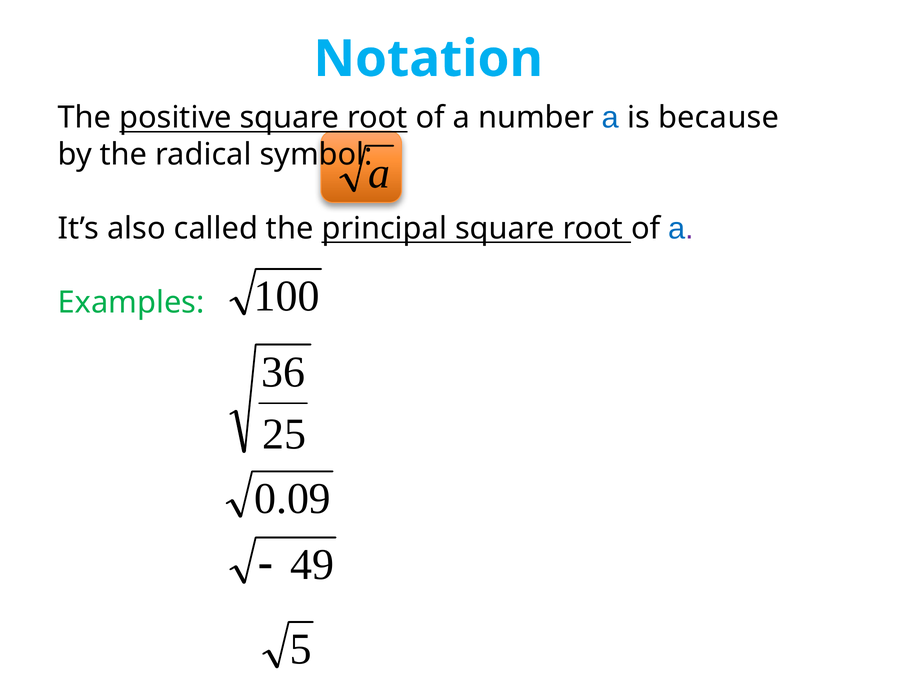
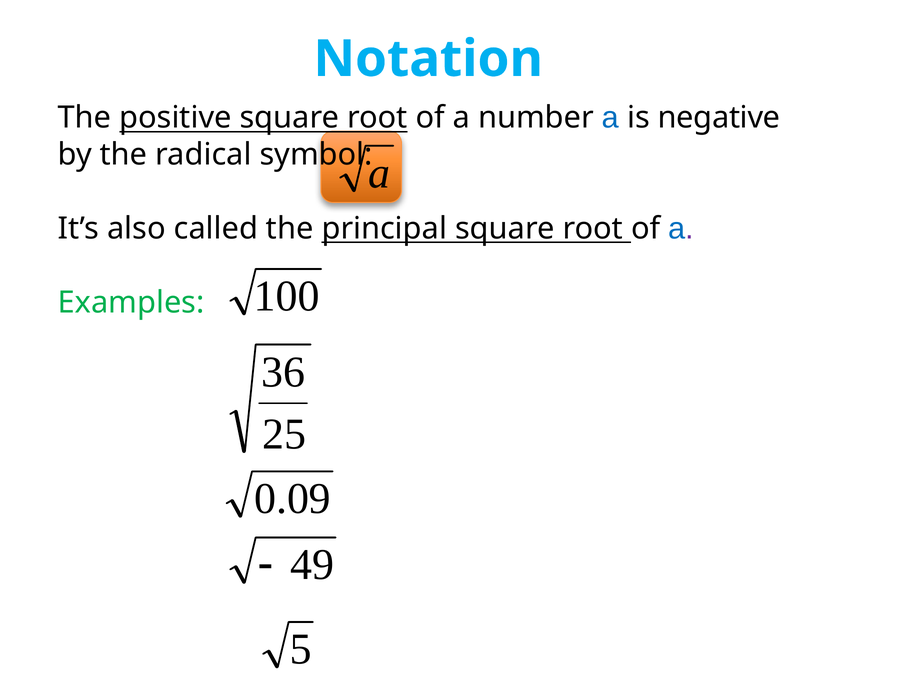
because: because -> negative (719, 118)
